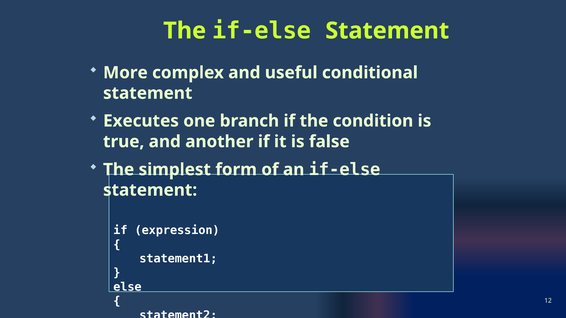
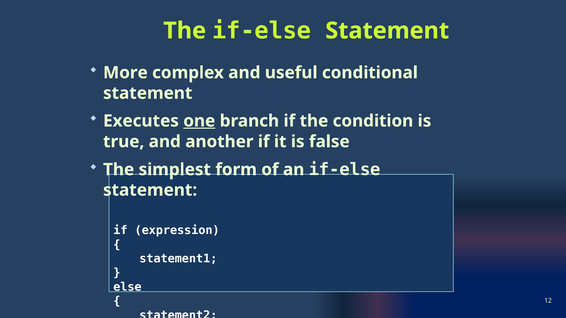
one underline: none -> present (199, 121)
